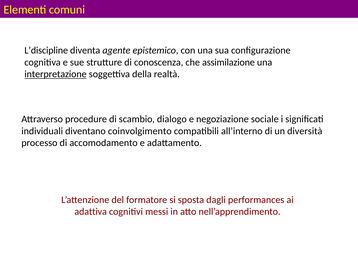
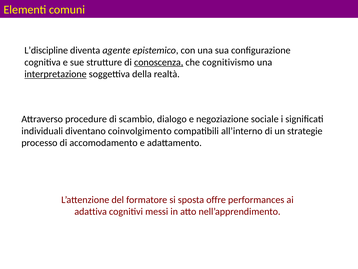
conoscenza underline: none -> present (159, 62)
assimilazione: assimilazione -> cognitivismo (228, 62)
diversità: diversità -> strategie (305, 131)
dagli: dagli -> offre (216, 199)
